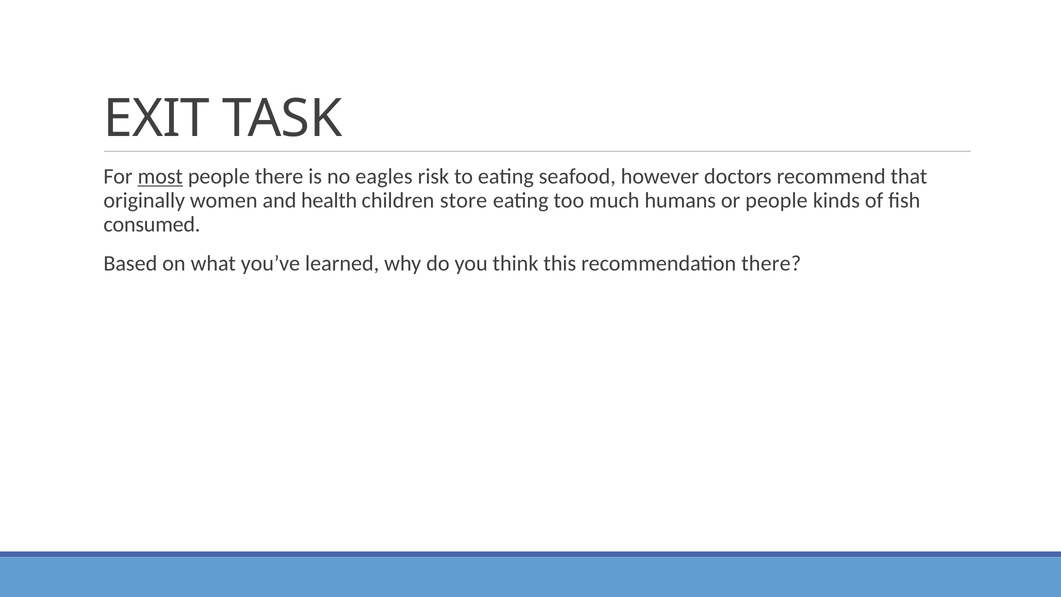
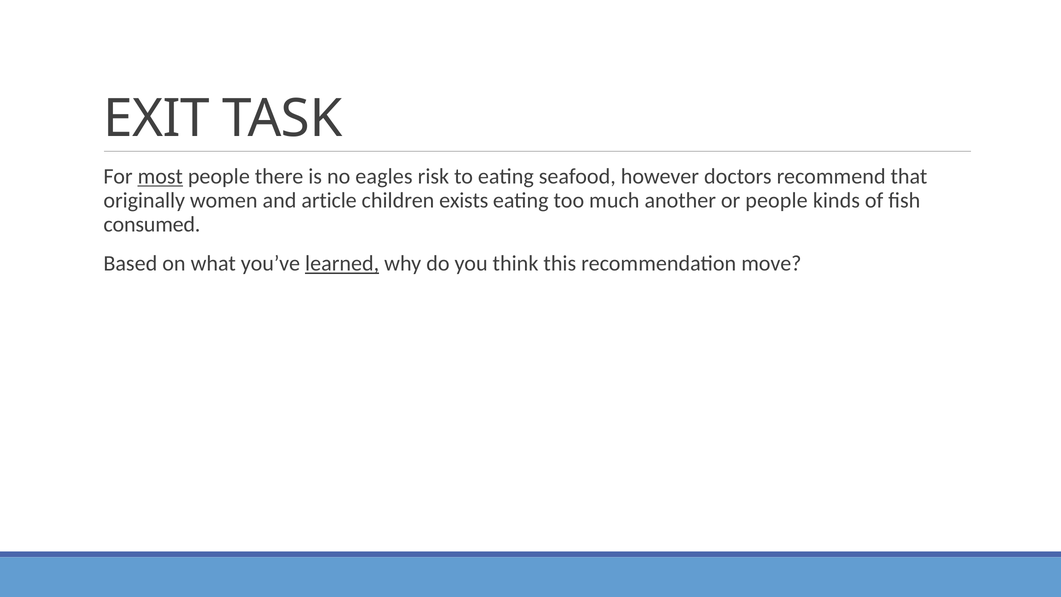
health: health -> article (329, 200)
store: store -> exists (464, 200)
humans: humans -> another (680, 200)
learned underline: none -> present (342, 264)
recommendation there: there -> move (771, 264)
